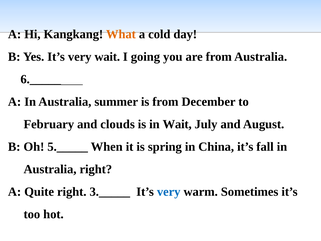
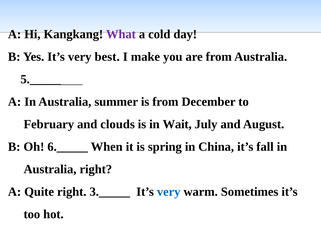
What colour: orange -> purple (121, 34)
very wait: wait -> best (107, 57)
going: going -> make (145, 57)
6._____: 6._____ -> 5._____ (41, 79)
5._____: 5._____ -> 6._____ (68, 147)
